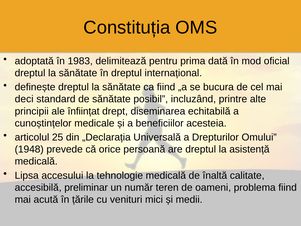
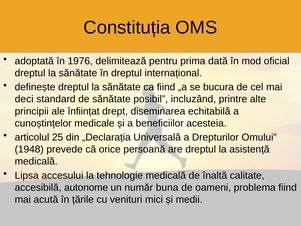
1983: 1983 -> 1976 (80, 61)
preliminar: preliminar -> autonome (86, 187)
teren: teren -> buna (167, 187)
